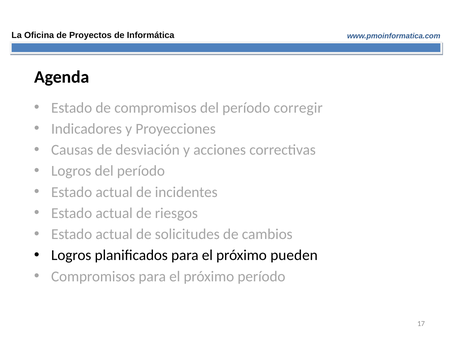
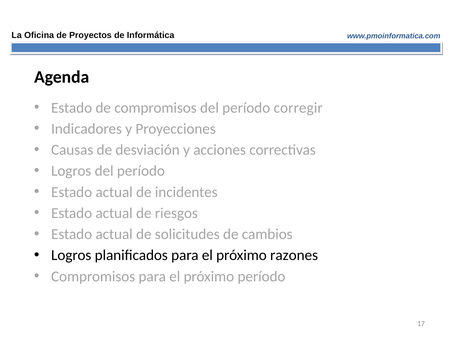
pueden: pueden -> razones (294, 255)
